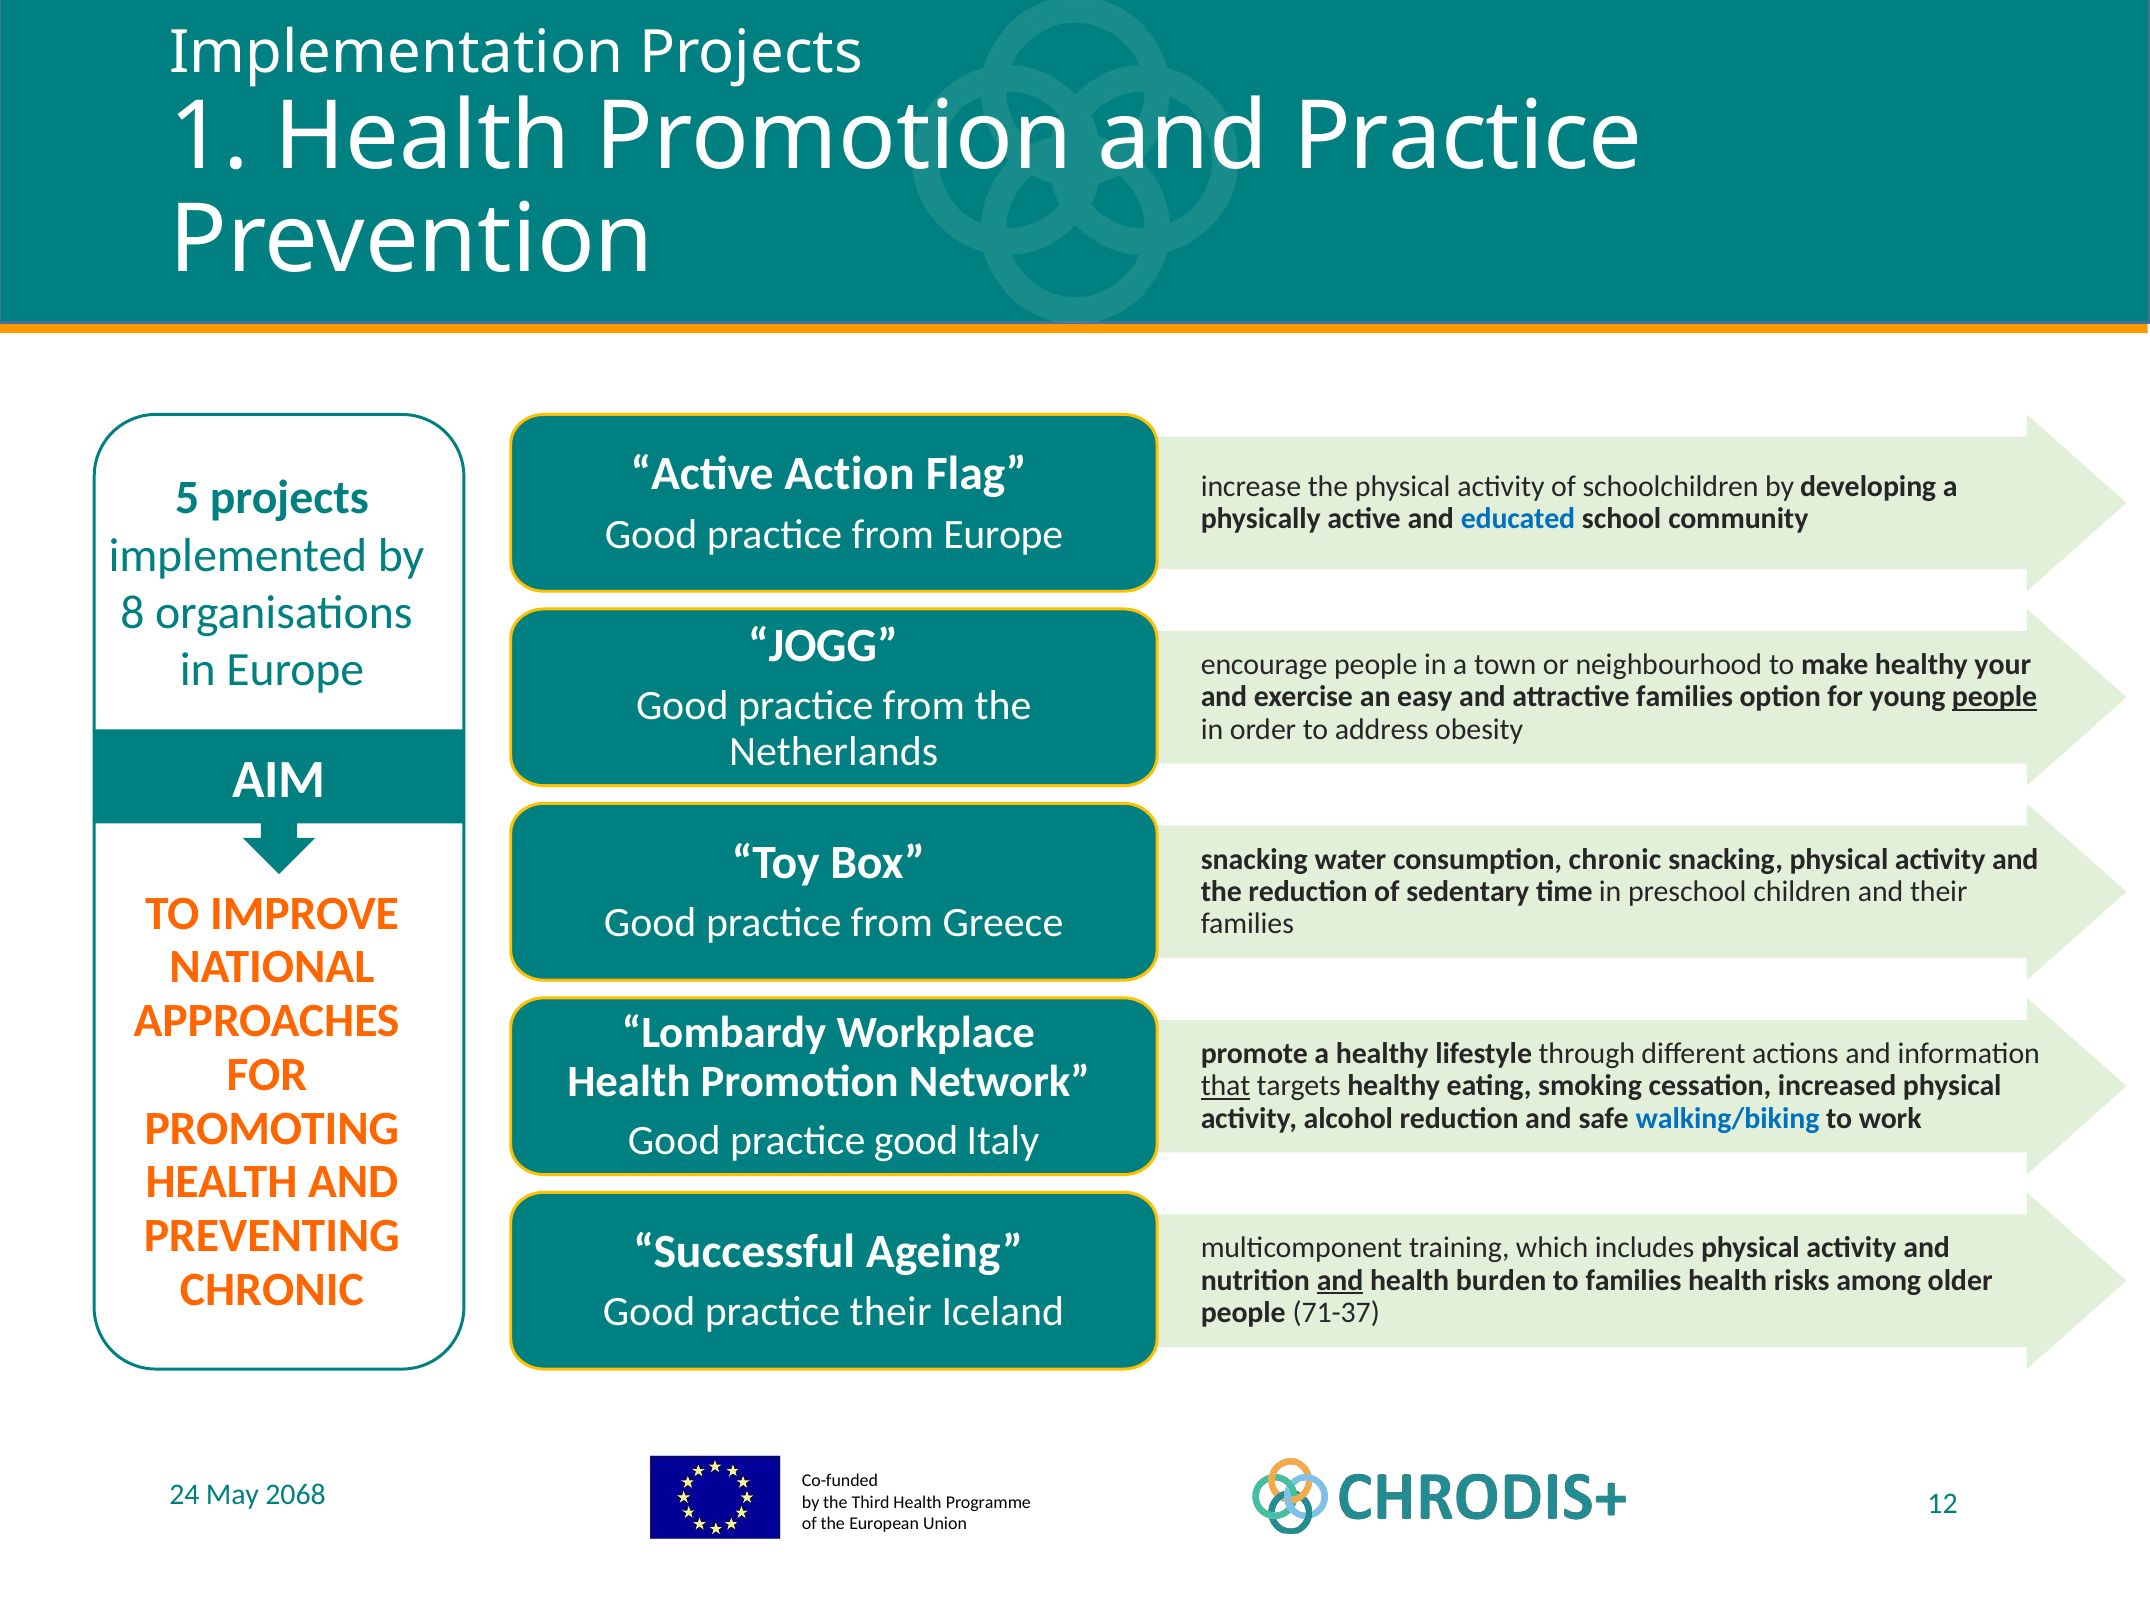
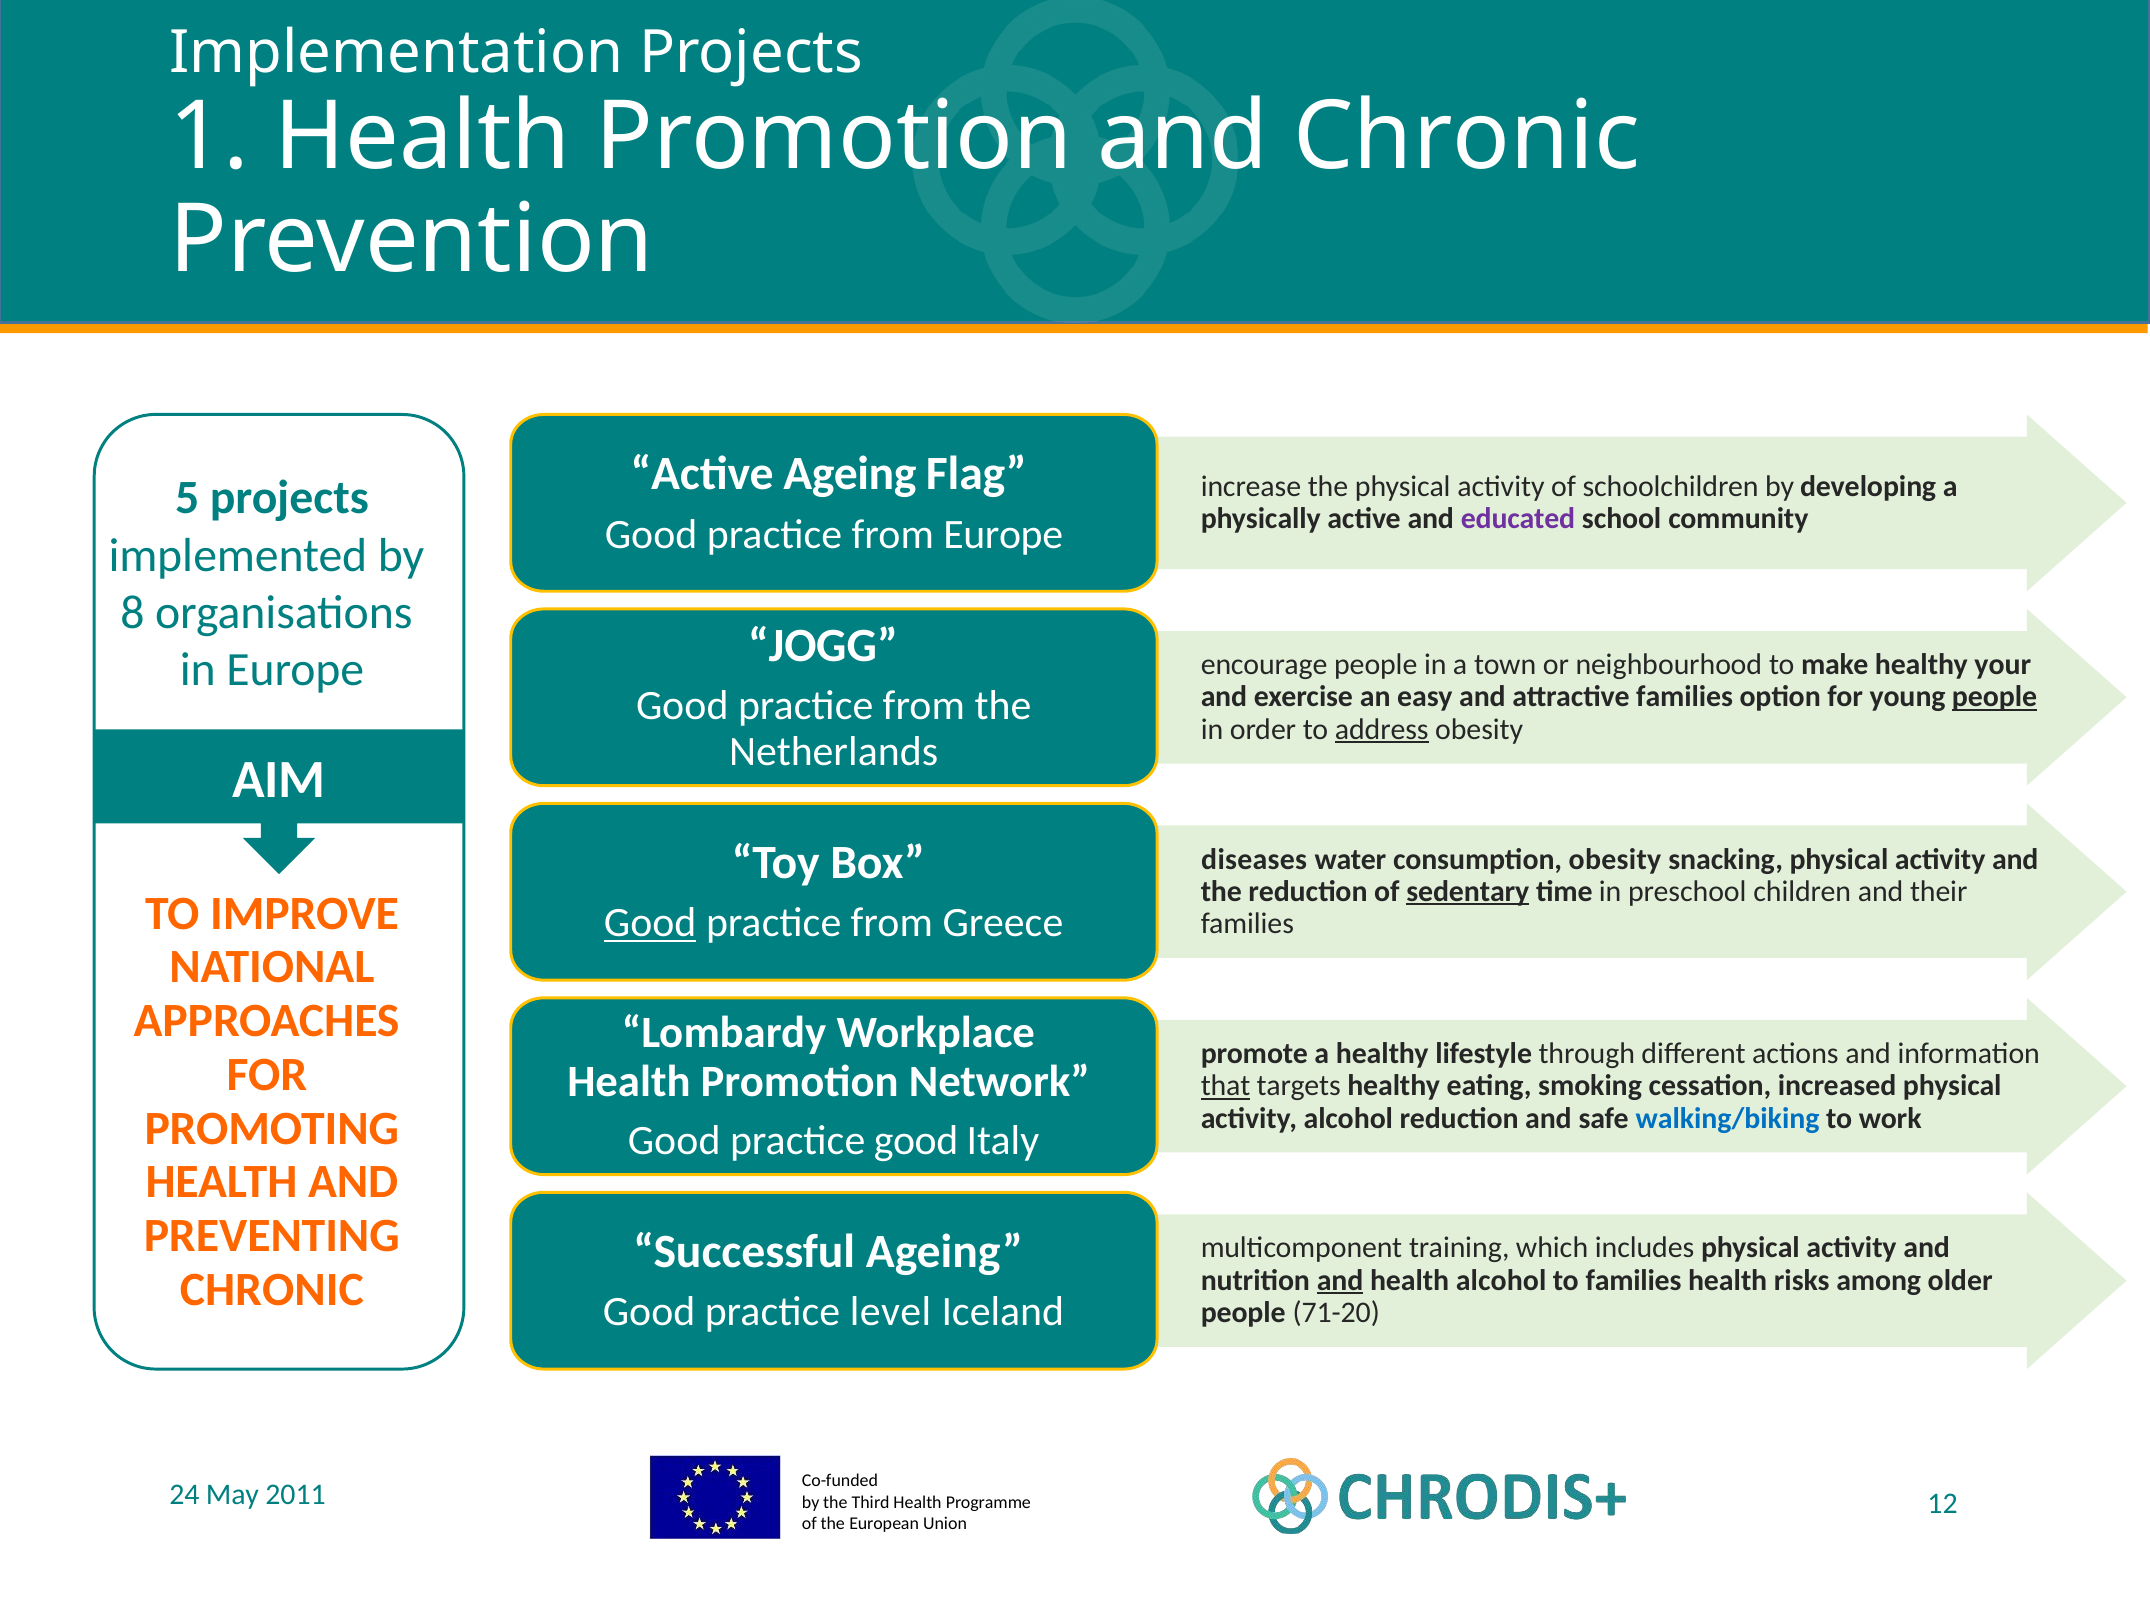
and Practice: Practice -> Chronic (1467, 137)
Active Action: Action -> Ageing (850, 474)
educated colour: blue -> purple (1518, 519)
address underline: none -> present (1382, 730)
snacking: snacking -> diseases (1254, 859)
consumption chronic: chronic -> obesity (1615, 859)
sedentary underline: none -> present (1468, 892)
Good underline: none -> present (650, 923)
health burden: burden -> alcohol (1501, 1281)
practice their: their -> level (891, 1313)
71-37: 71-37 -> 71-20 (1336, 1313)
2068: 2068 -> 2011 (296, 1495)
